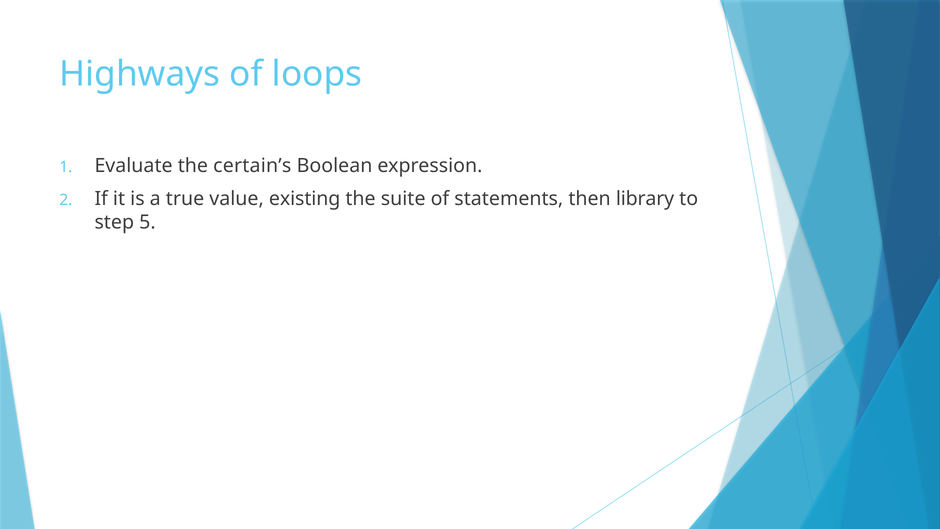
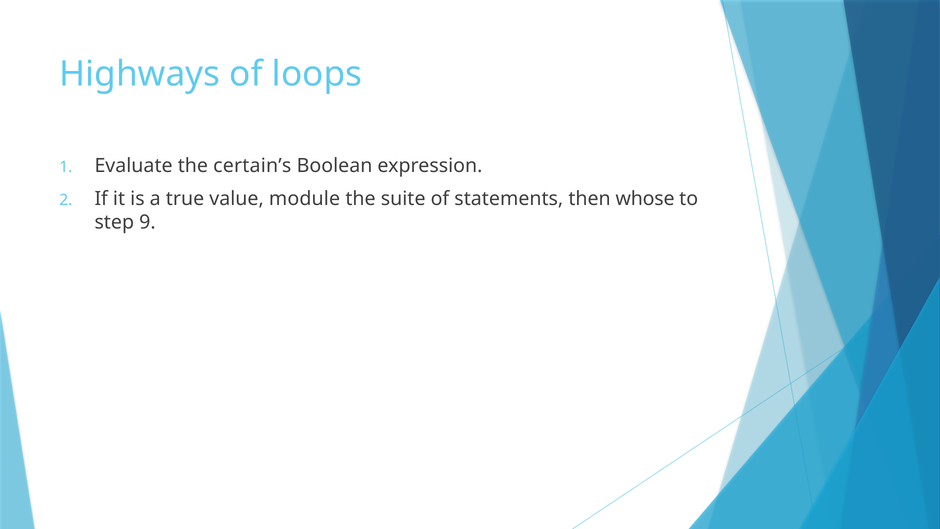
existing: existing -> module (305, 199)
library: library -> whose (645, 199)
5: 5 -> 9 (147, 222)
